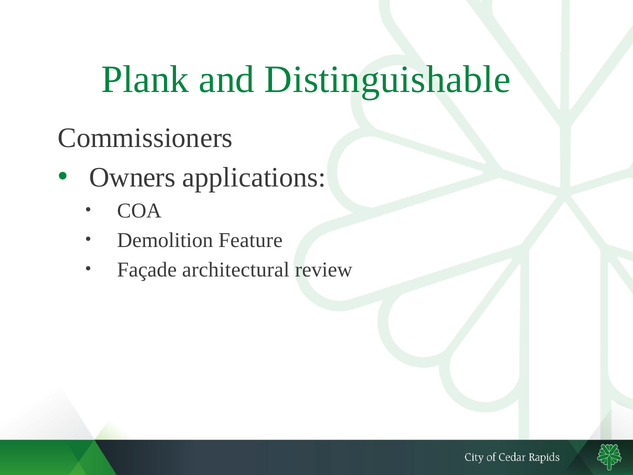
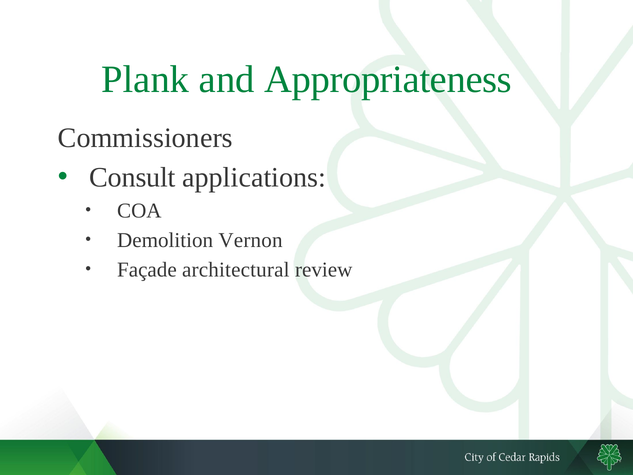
Distinguishable: Distinguishable -> Appropriateness (388, 79)
Owners: Owners -> Consult (132, 177)
Feature: Feature -> Vernon (251, 240)
